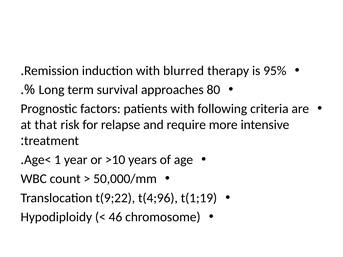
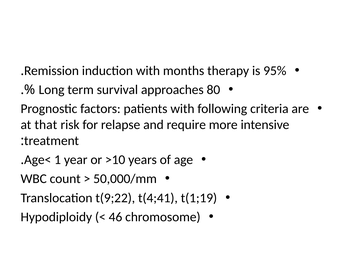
blurred: blurred -> months (184, 71)
t(4;96: t(4;96 -> t(4;41 (158, 198)
